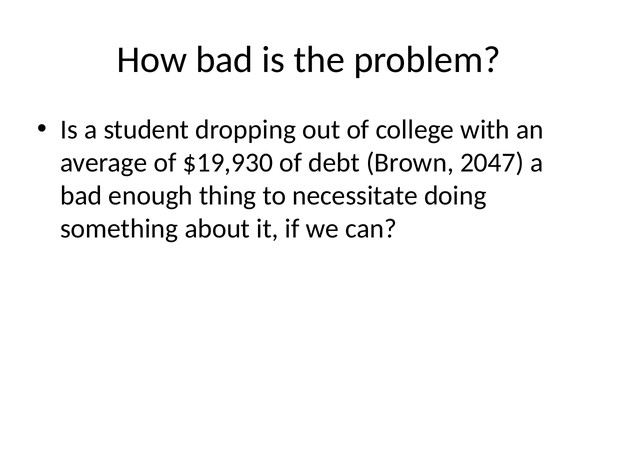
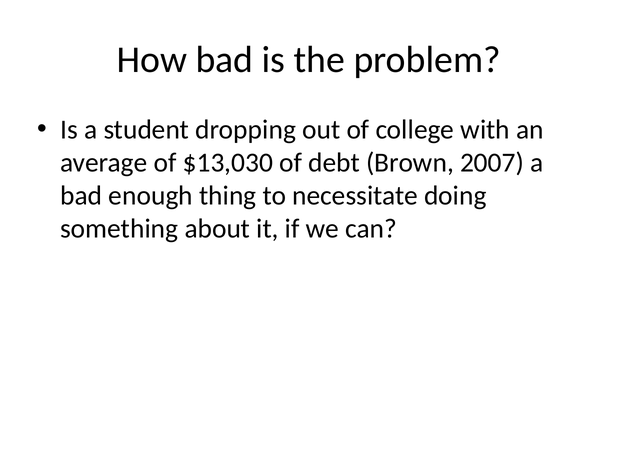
$19,930: $19,930 -> $13,030 (228, 163)
2047: 2047 -> 2007 (492, 163)
